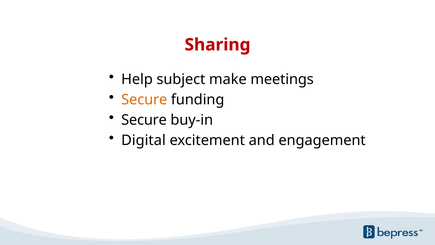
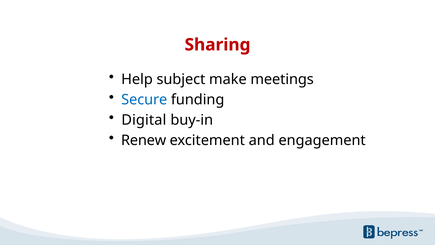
Secure colour: orange -> blue (144, 100)
Secure: Secure -> Digital (144, 120)
Digital: Digital -> Renew (144, 140)
